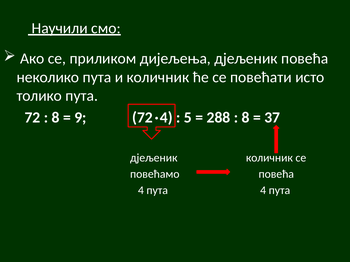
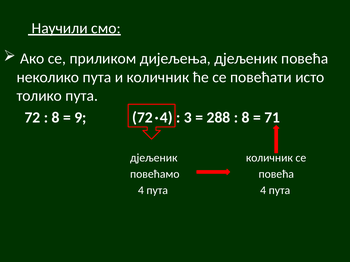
5: 5 -> 3 (188, 118)
37: 37 -> 71 (272, 118)
